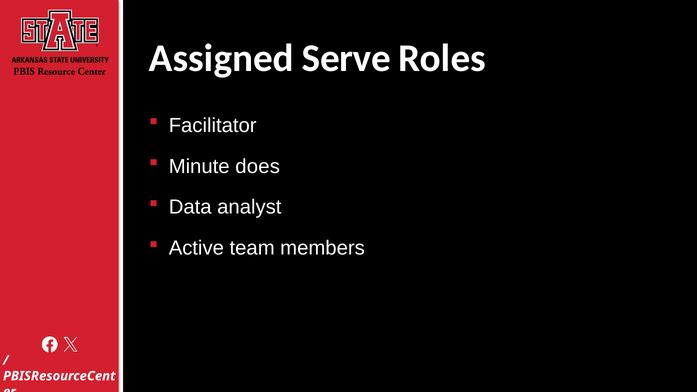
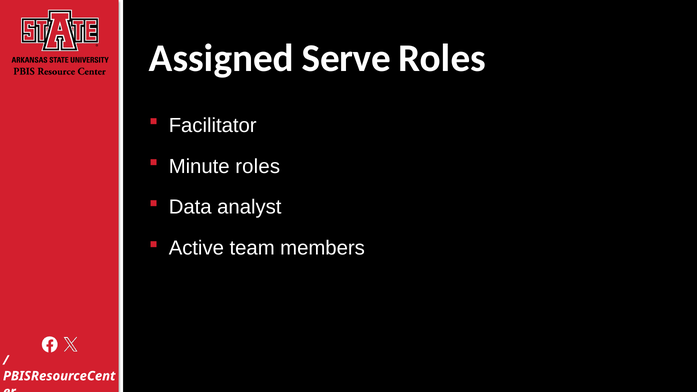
Minute does: does -> roles (258, 166)
